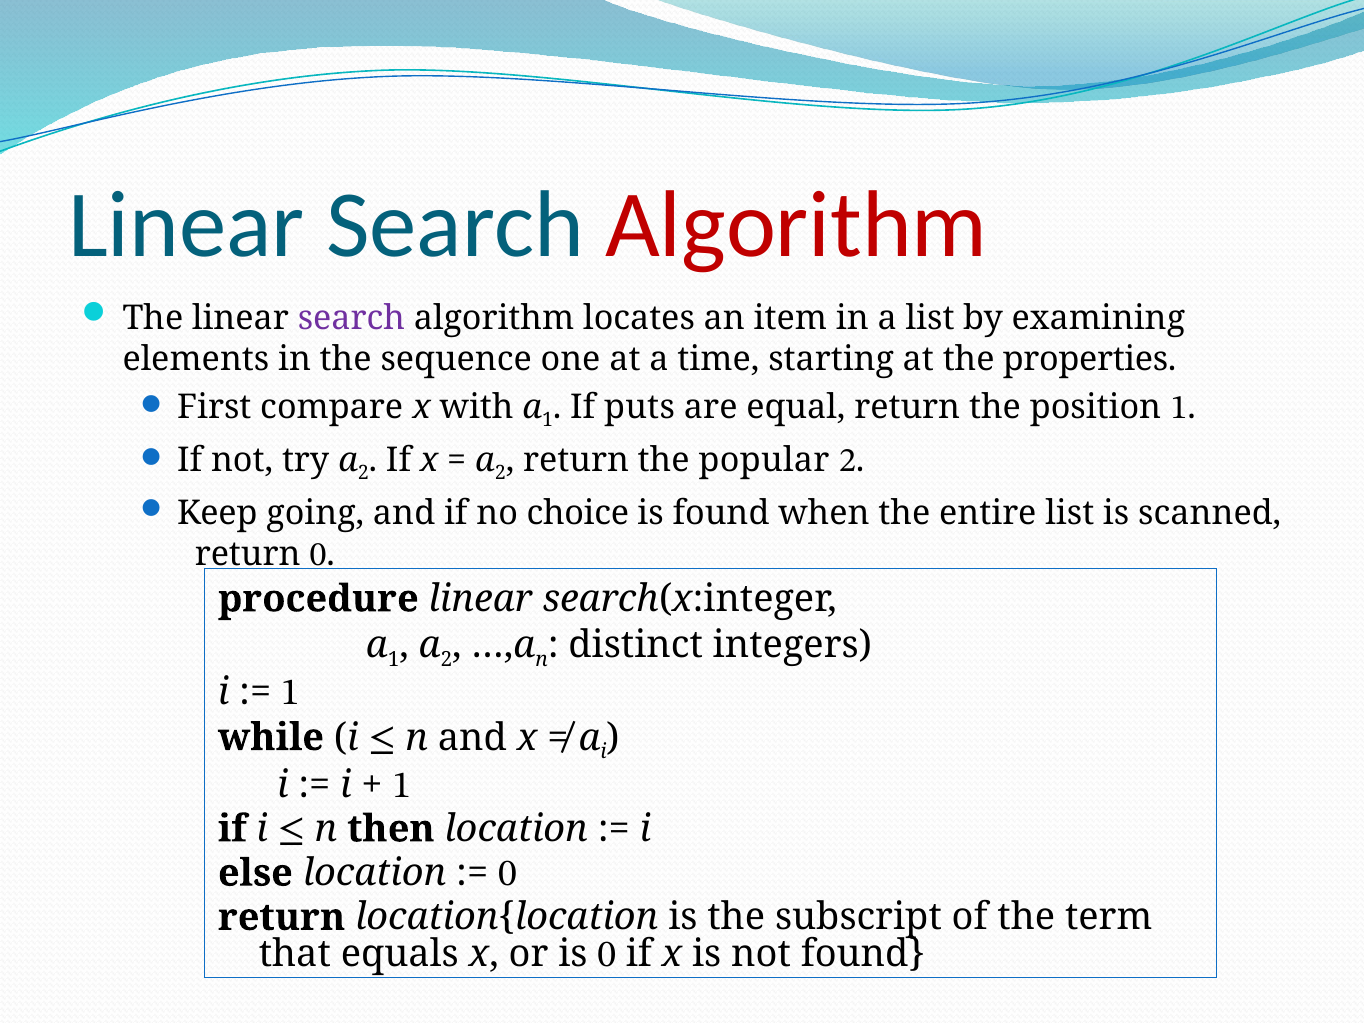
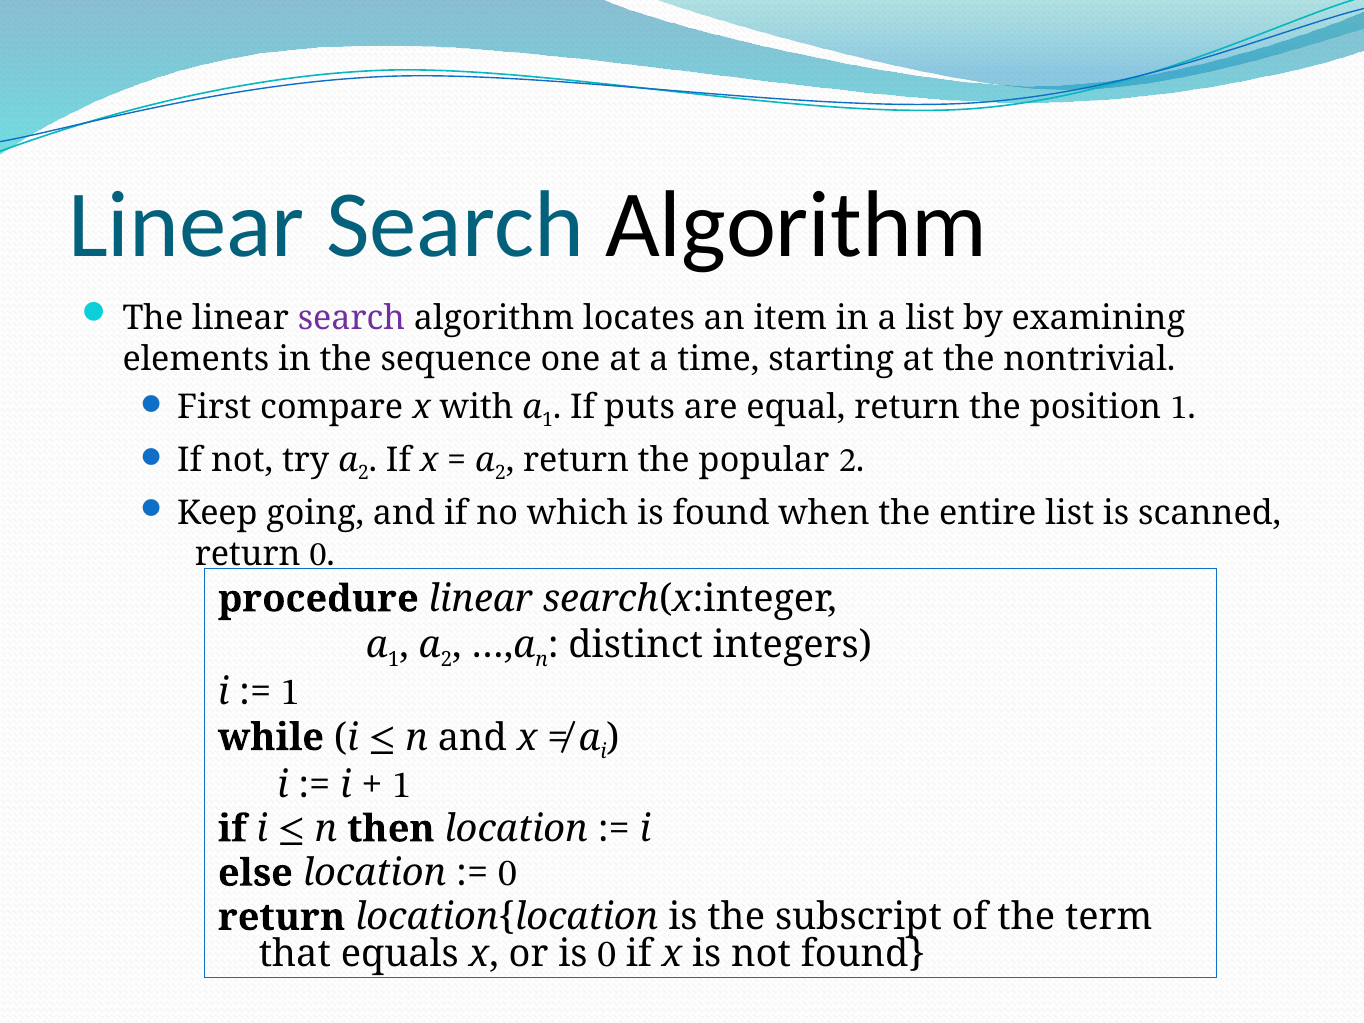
Algorithm colour: red -> black (796, 225)
properties: properties -> nontrivial (1089, 359)
choice: choice -> which (578, 514)
